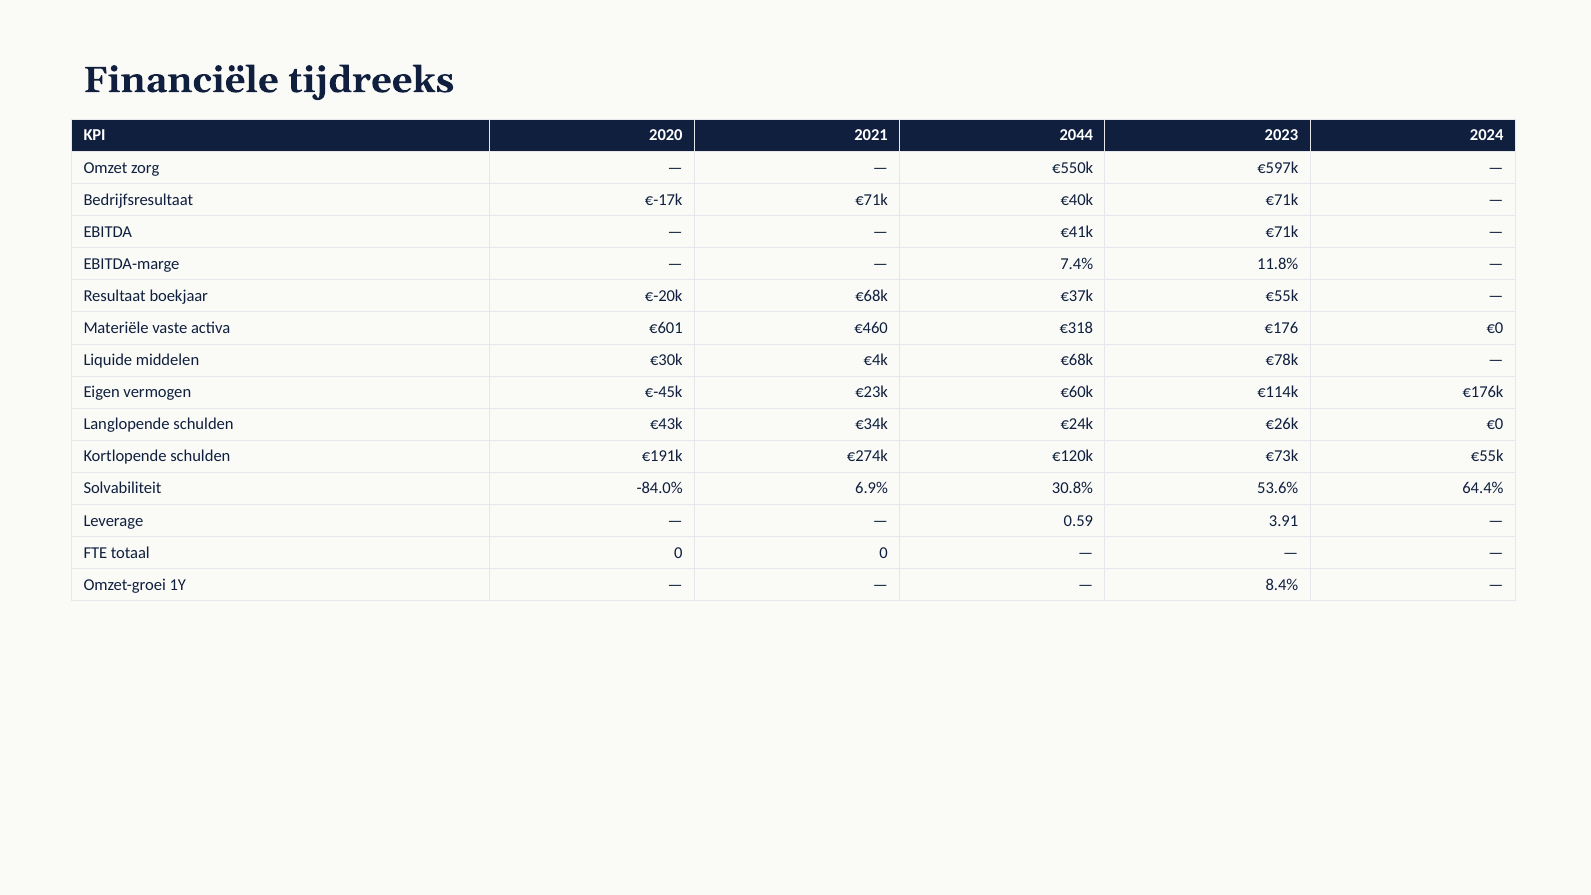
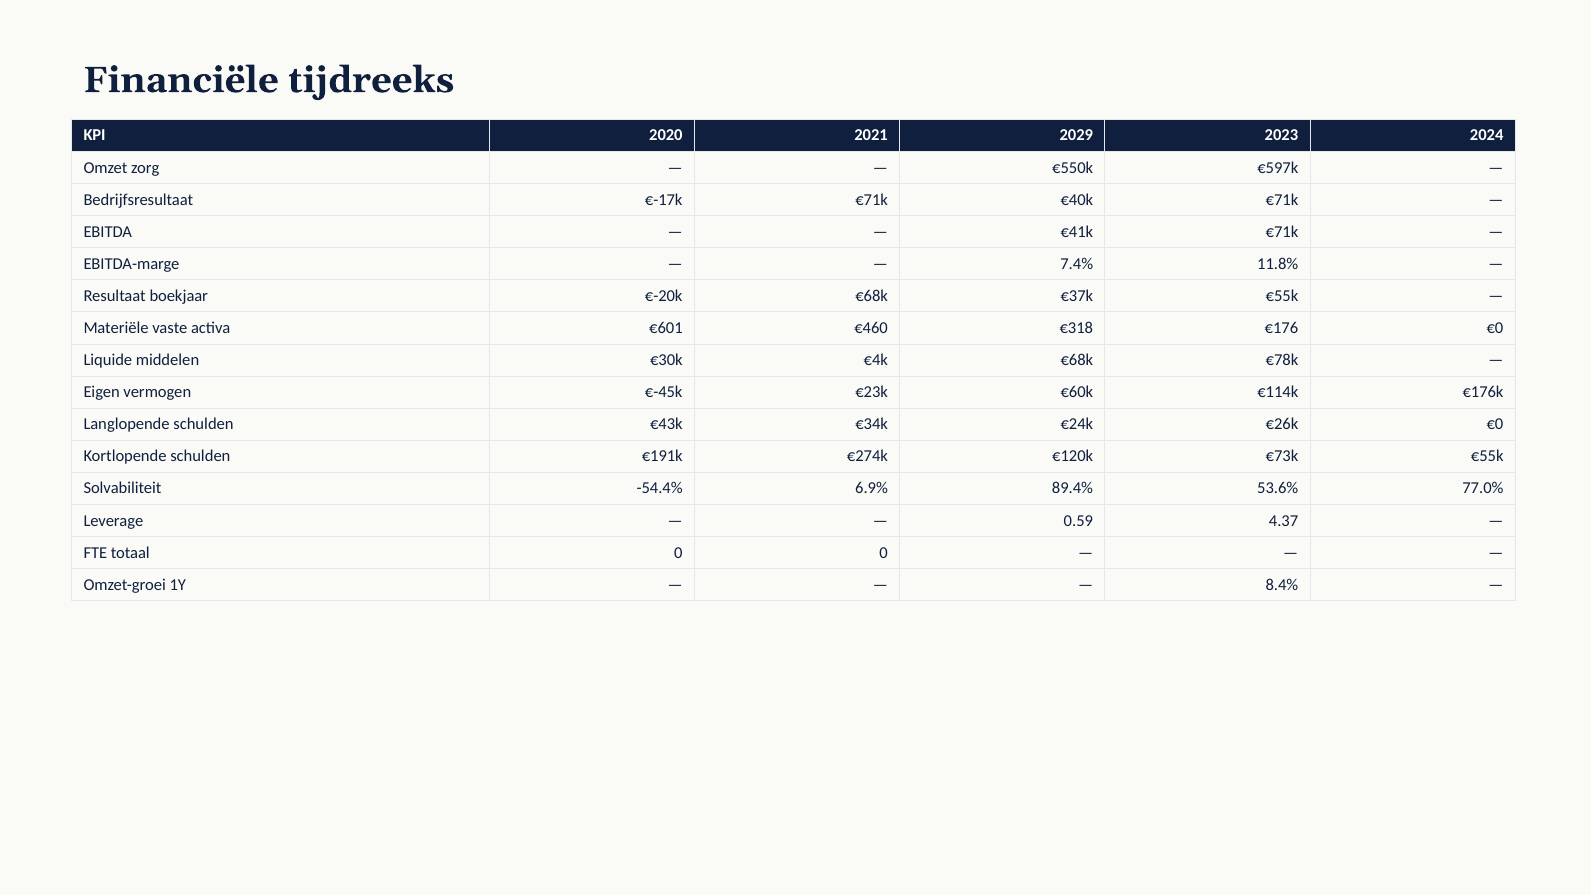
2044: 2044 -> 2029 (1076, 136)
-84.0%: -84.0% -> -54.4% (660, 488)
30.8%: 30.8% -> 89.4% (1073, 488)
64.4%: 64.4% -> 77.0% (1483, 488)
3.91: 3.91 -> 4.37 (1284, 521)
